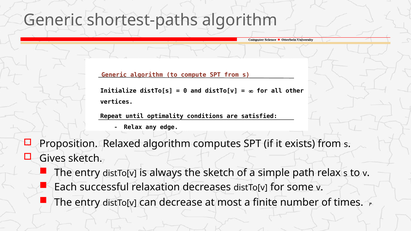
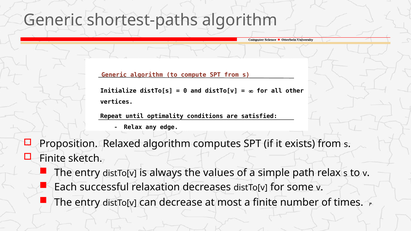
Gives: Gives -> Finite (53, 158)
the sketch: sketch -> values (219, 173)
